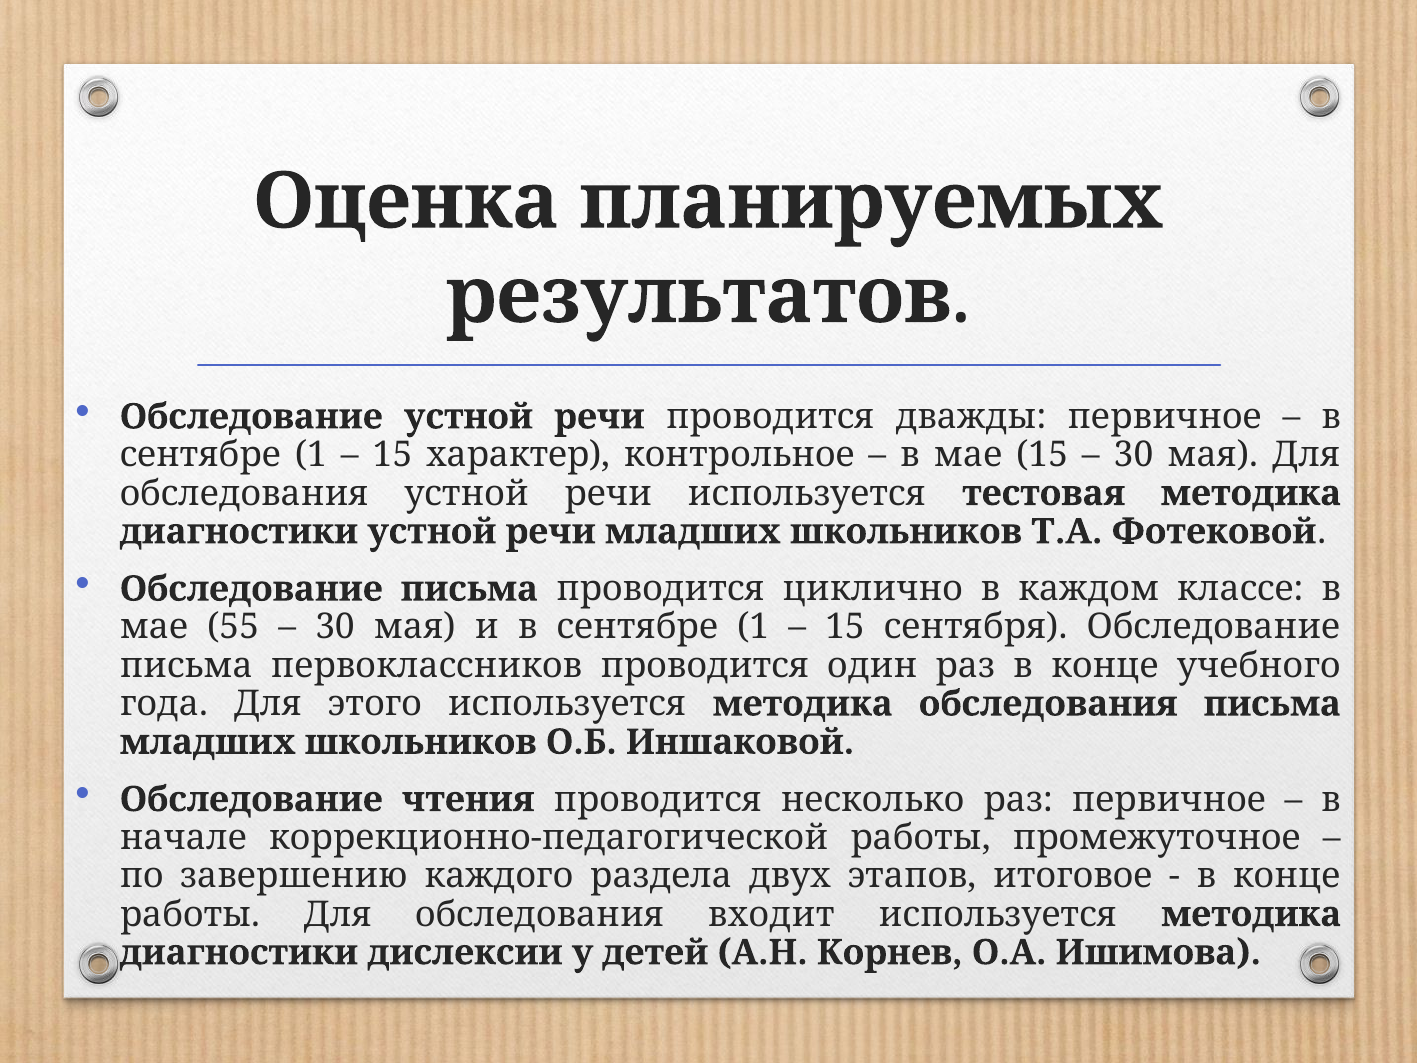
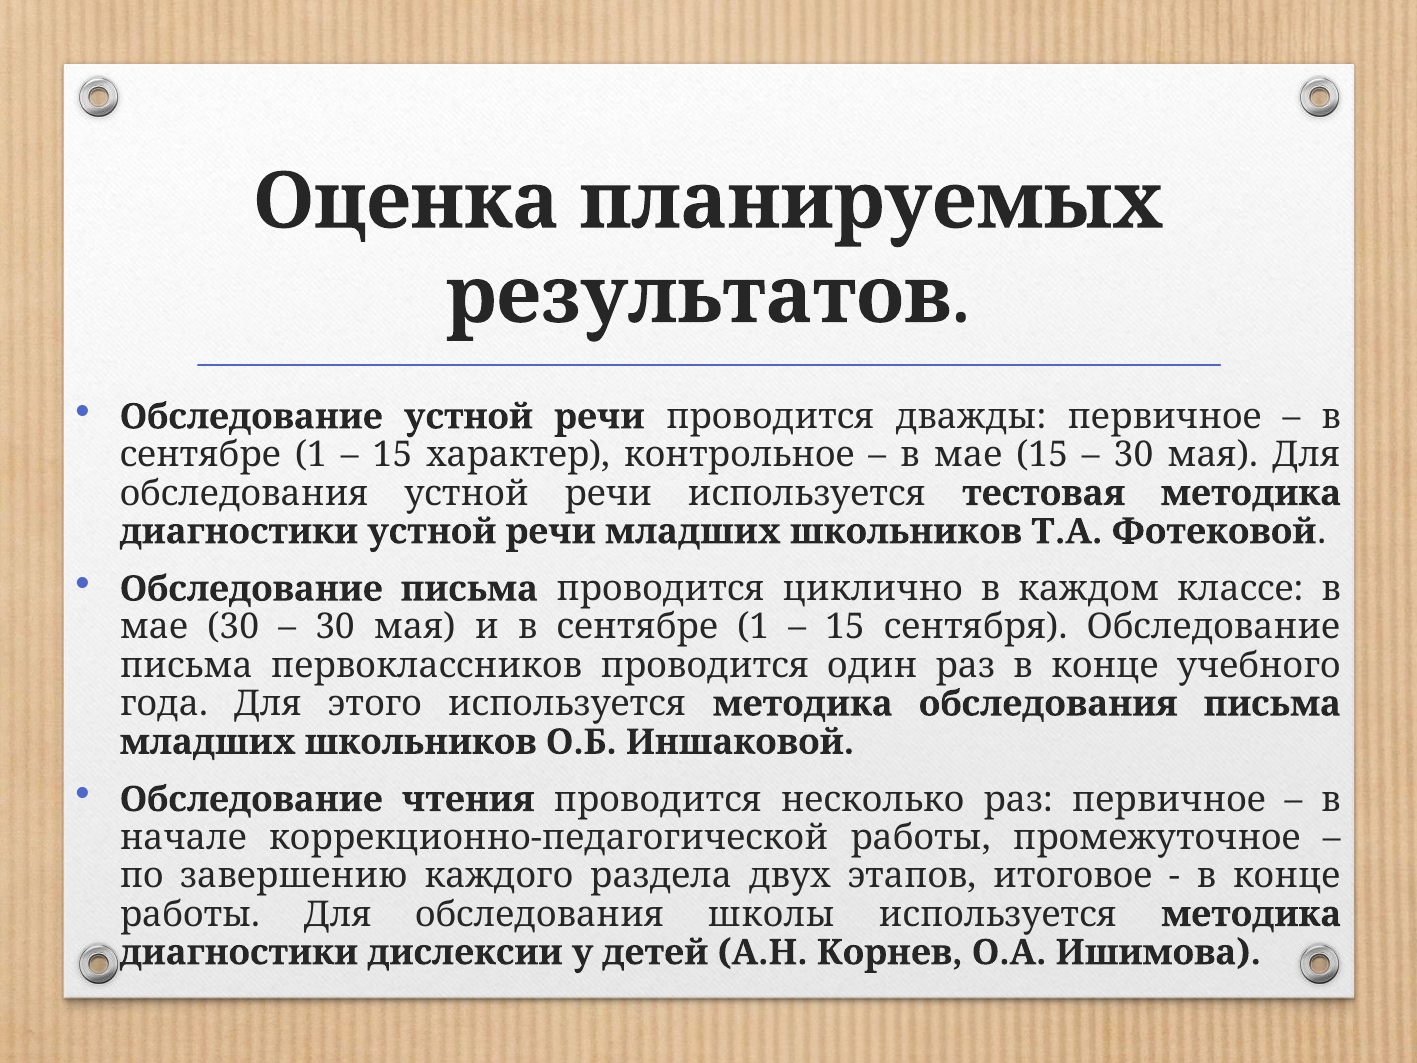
мае 55: 55 -> 30 (233, 627)
входит: входит -> школы (771, 914)
